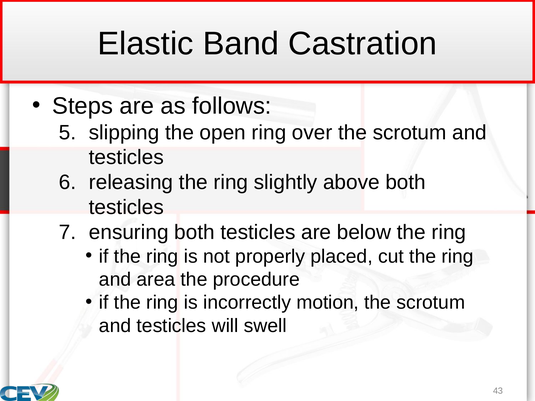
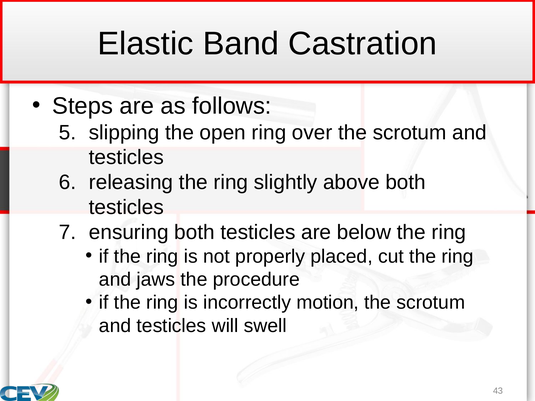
area: area -> jaws (156, 280)
